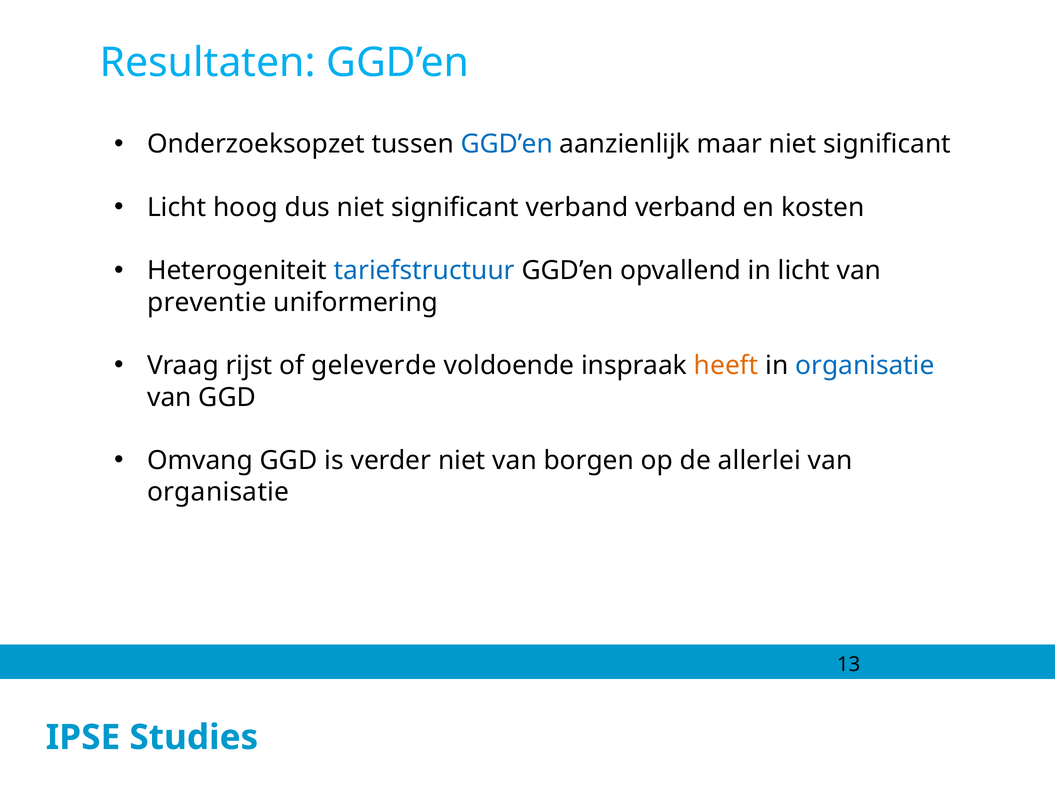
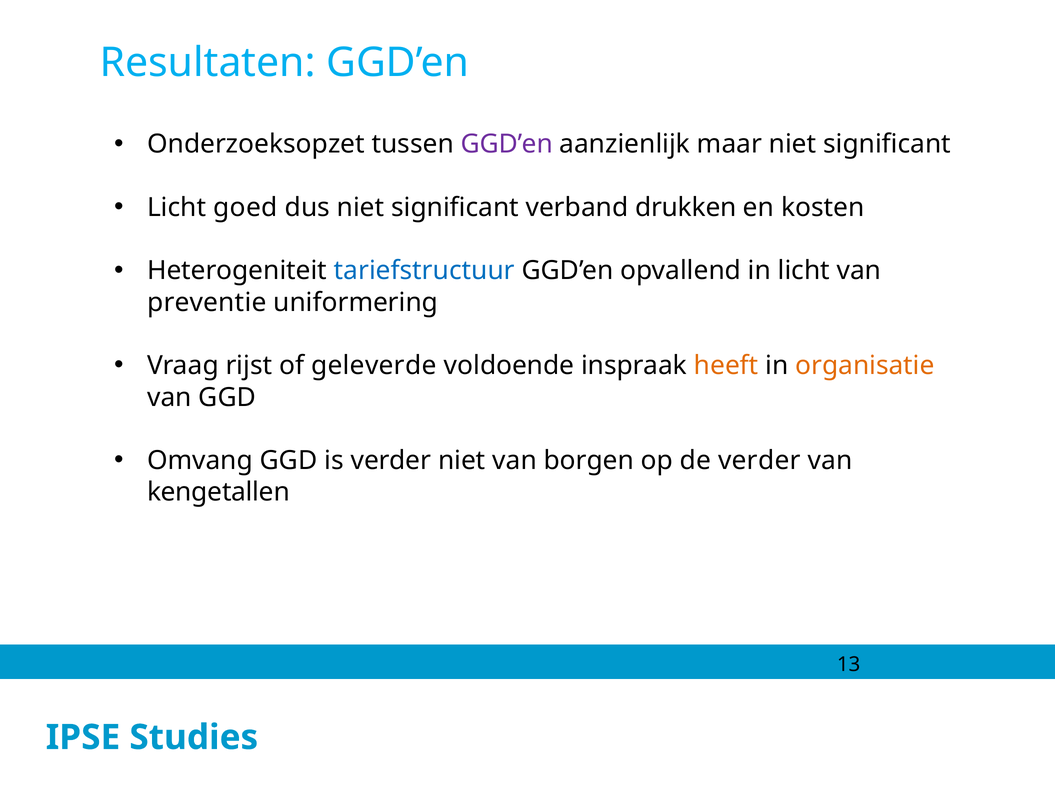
GGD’en colour: blue -> purple (507, 144)
hoog: hoog -> goed (245, 208)
verband verband: verband -> drukken (686, 208)
organisatie colour: blue -> orange (865, 366)
de allerlei: allerlei -> verder (759, 461)
organisatie: organisatie -> kengetallen (218, 492)
